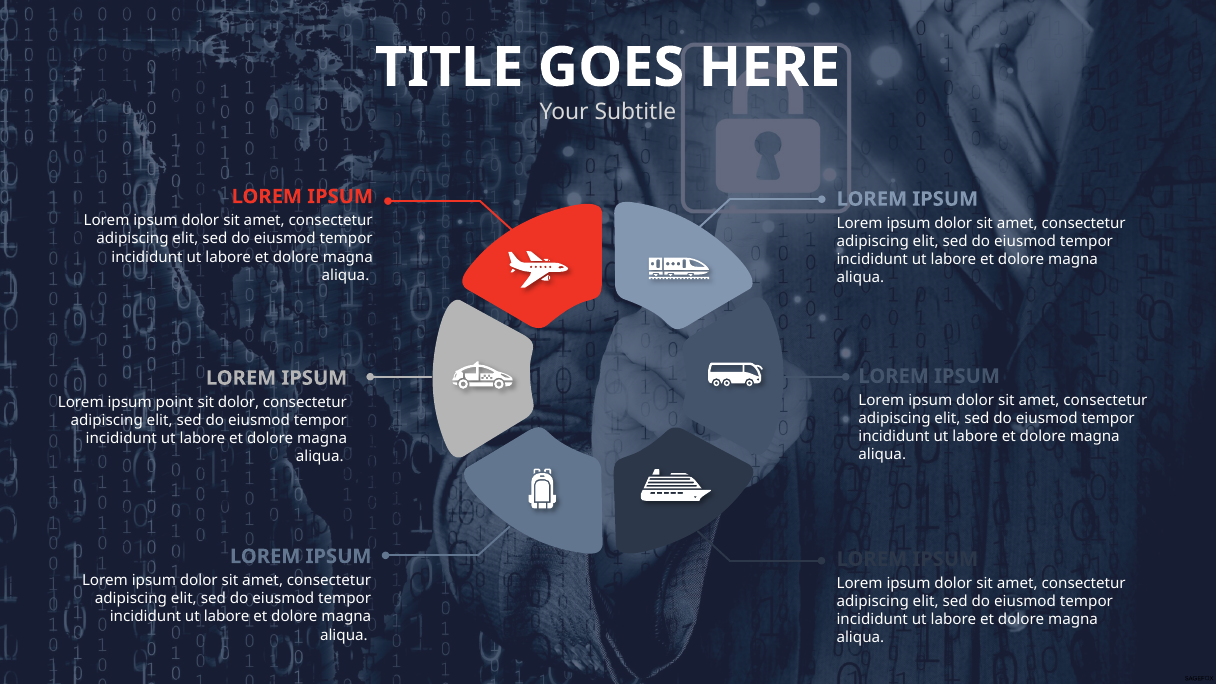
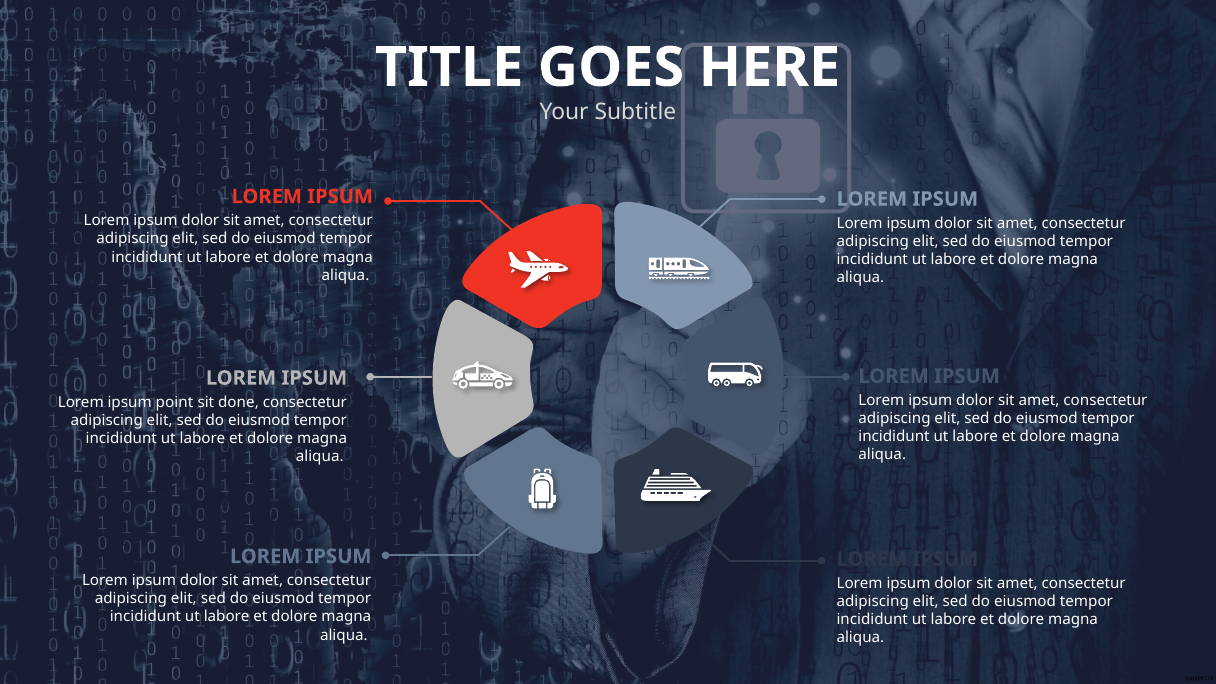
sit dolor: dolor -> done (238, 402)
